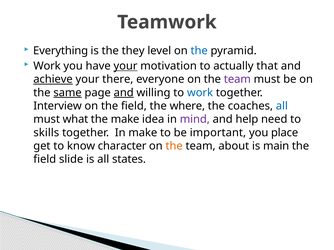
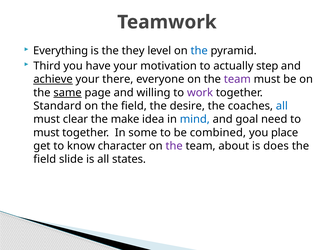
Work: Work -> Third (47, 66)
your underline: present -> none (125, 66)
that: that -> step (267, 66)
and underline: present -> none (124, 93)
work colour: blue -> purple (200, 93)
Interview: Interview -> Standard (57, 106)
where: where -> desire (187, 106)
what: what -> clear (75, 120)
mind colour: purple -> blue (195, 120)
help: help -> goal (247, 120)
skills: skills -> must (46, 133)
In make: make -> some (143, 133)
important: important -> combined (218, 133)
the colour: orange -> purple (174, 146)
main: main -> does (276, 146)
